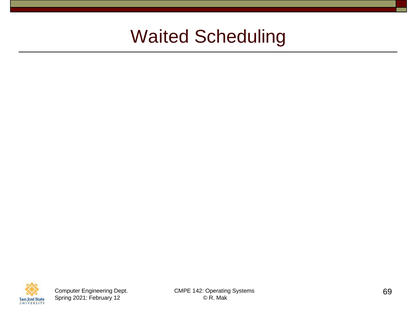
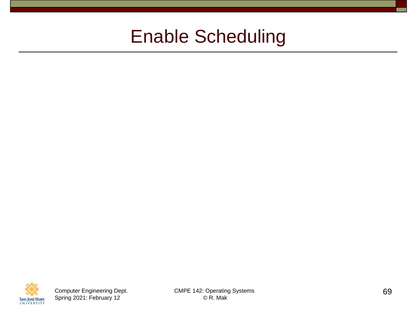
Waited: Waited -> Enable (160, 37)
